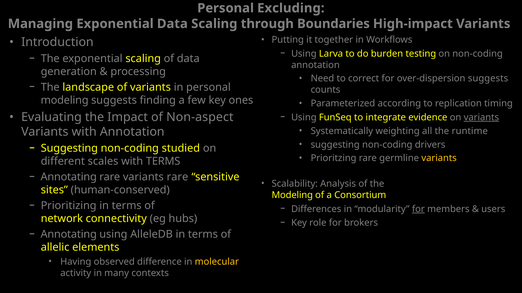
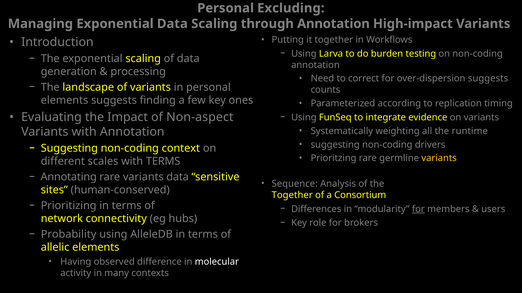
through Boundaries: Boundaries -> Annotation (333, 24)
modeling: modeling -> elements (65, 100)
variants underline: present -> none (481, 118)
studied: studied -> context (181, 149)
variants rare: rare -> data (178, 177)
Scalability: Scalability -> Sequence (295, 184)
Modeling: Modeling -> Together (292, 195)
Annotating: Annotating -> Probability (69, 235)
molecular colour: yellow -> white (217, 262)
